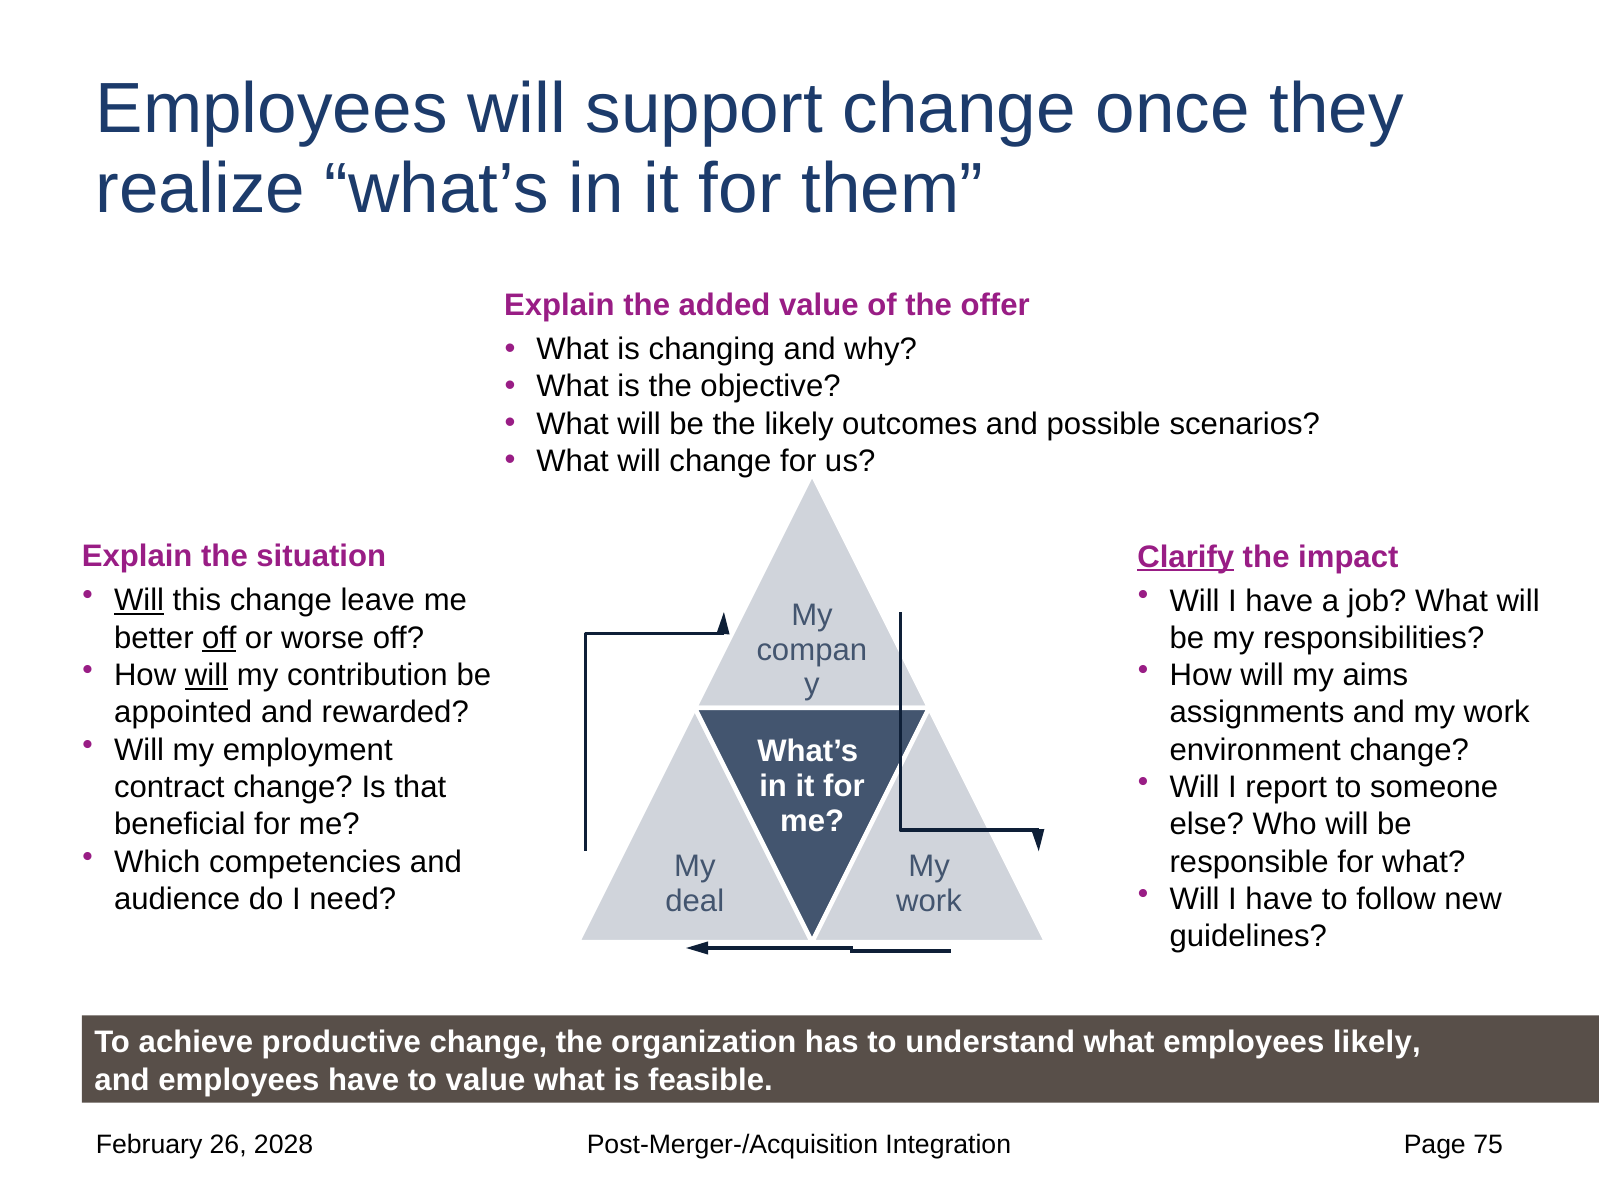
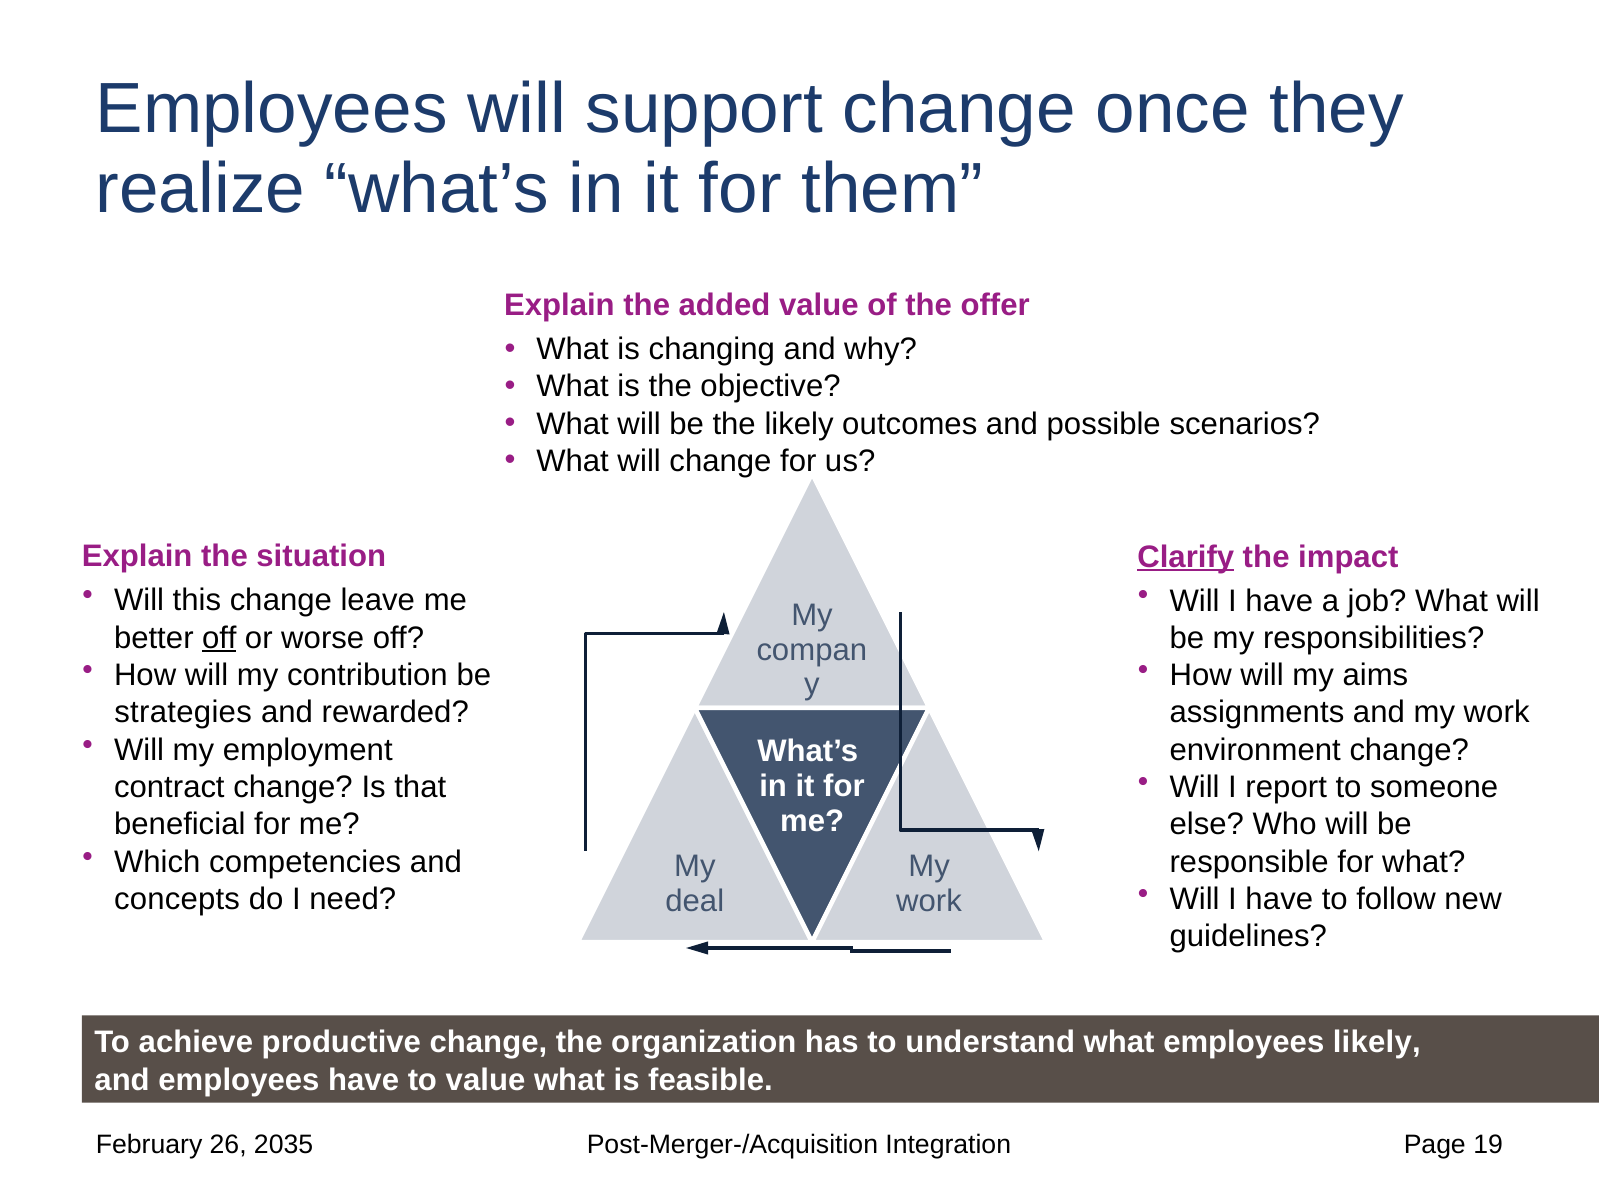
Will underline: present -> none (139, 601)
will underline: present -> none (207, 675)
appointed: appointed -> strategies (183, 713)
audience: audience -> concepts (177, 899)
2028: 2028 -> 2035 (284, 1145)
75: 75 -> 19 (1488, 1145)
